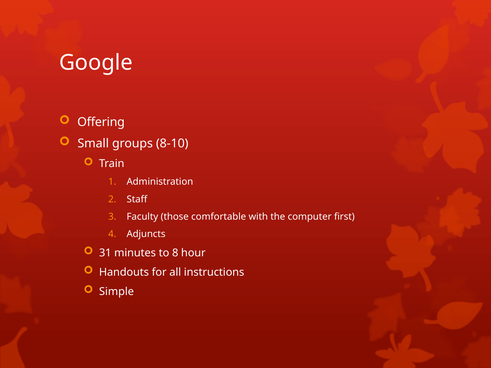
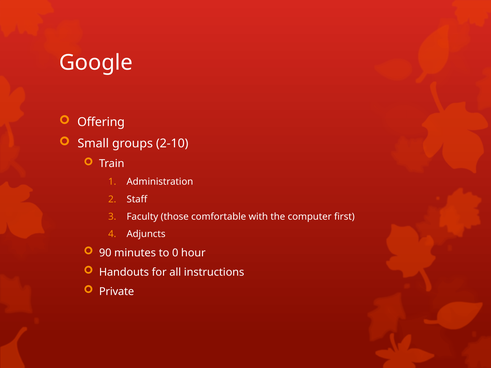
8-10: 8-10 -> 2-10 (172, 144)
31: 31 -> 90 (105, 253)
8: 8 -> 0 (175, 253)
Simple: Simple -> Private (117, 292)
